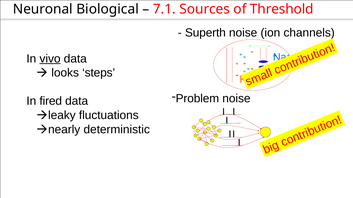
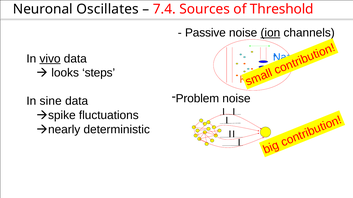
Biological: Biological -> Oscillates (108, 9)
7.1: 7.1 -> 7.4 (164, 9)
Superth: Superth -> Passive (205, 33)
ion underline: none -> present (270, 33)
fired: fired -> sine (51, 101)
leaky: leaky -> spike (62, 116)
